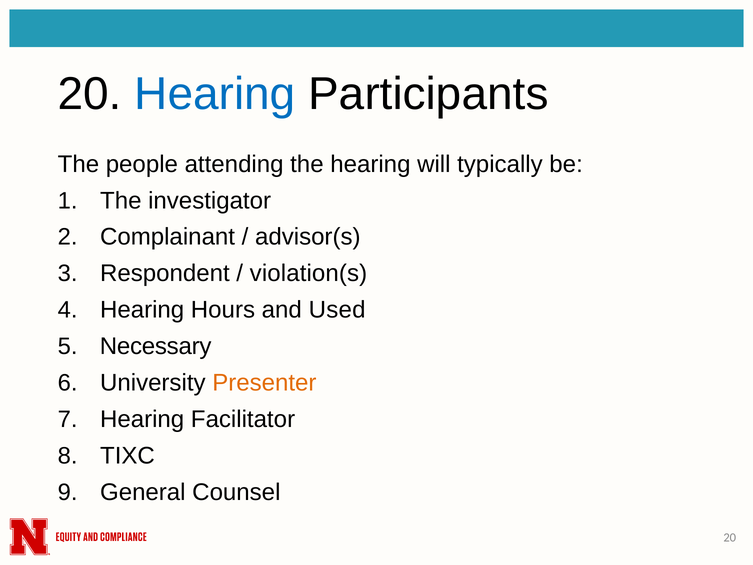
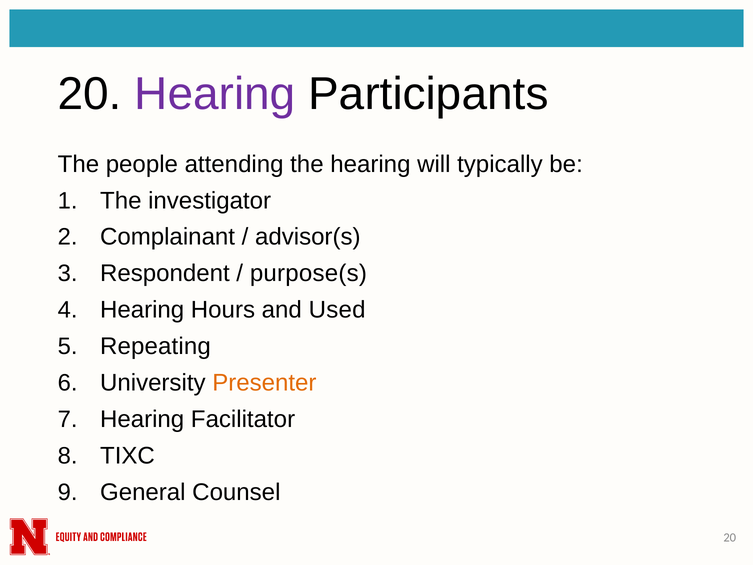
Hearing colour: blue -> purple (215, 94)
violation(s: violation(s -> purpose(s (308, 273)
Necessary: Necessary -> Repeating (155, 346)
